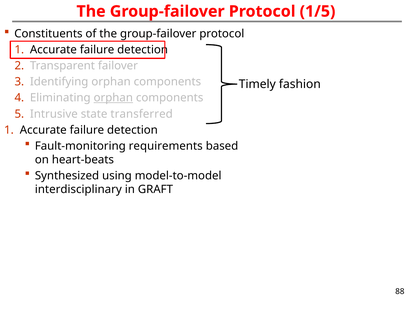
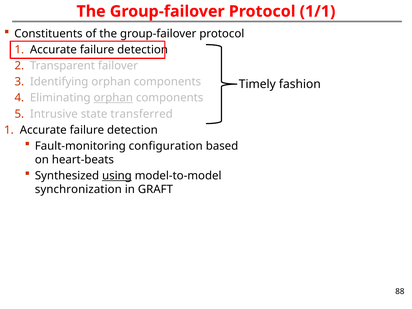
1/5: 1/5 -> 1/1 (318, 11)
requirements: requirements -> configuration (166, 146)
using underline: none -> present (117, 176)
interdisciplinary: interdisciplinary -> synchronization (78, 189)
